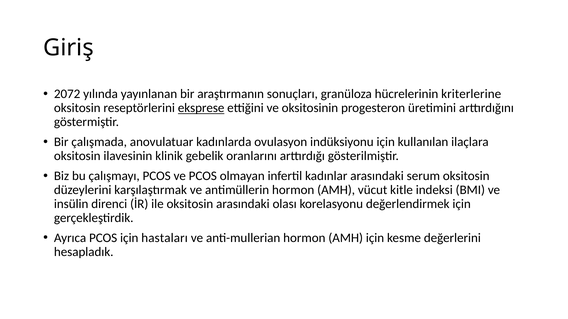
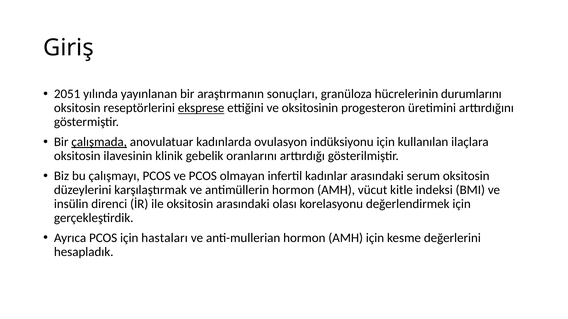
2072: 2072 -> 2051 (67, 94)
kriterlerine: kriterlerine -> durumlarını (471, 94)
çalışmada underline: none -> present (99, 142)
